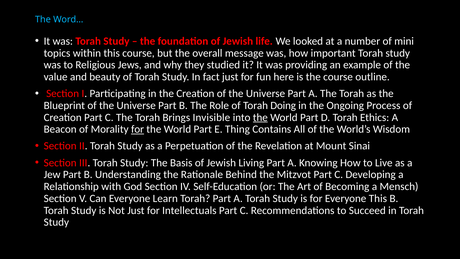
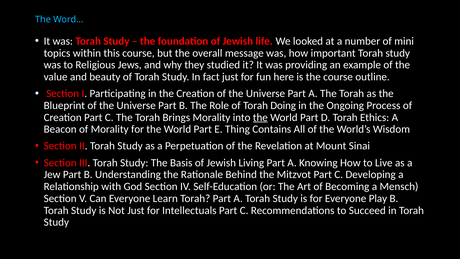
Brings Invisible: Invisible -> Morality (211, 117)
for underline: present -> none (138, 129)
Everyone This: This -> Play (378, 198)
